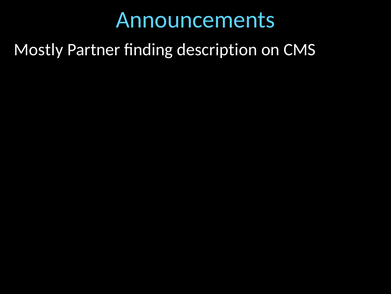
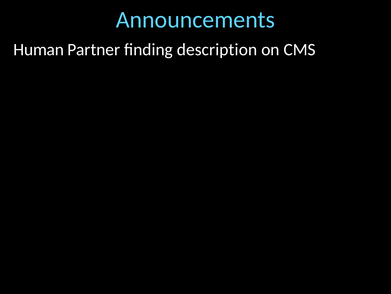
Mostly: Mostly -> Human (39, 49)
